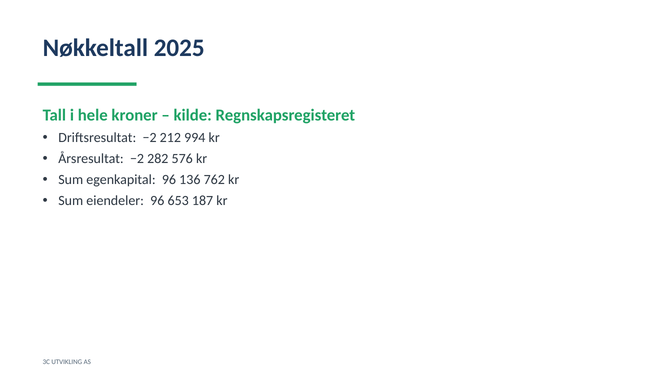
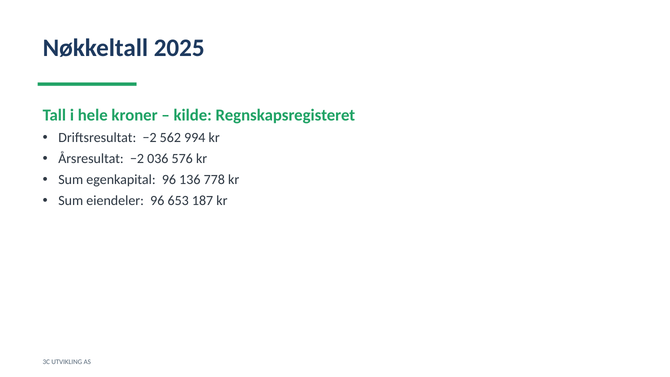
212: 212 -> 562 (170, 138)
282: 282 -> 036 (158, 159)
762: 762 -> 778 (214, 180)
